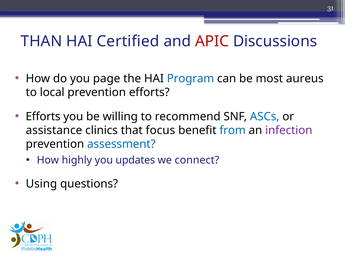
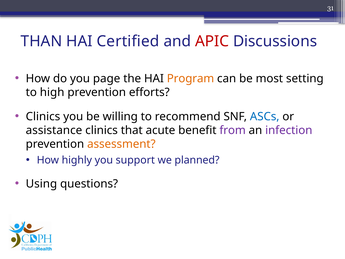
Program colour: blue -> orange (190, 78)
aureus: aureus -> setting (305, 78)
local: local -> high (52, 92)
Efforts: Efforts -> Clinics (43, 116)
focus: focus -> acute (160, 130)
from colour: blue -> purple (233, 130)
assessment colour: blue -> orange (121, 144)
updates: updates -> support (135, 160)
connect: connect -> planned (197, 160)
